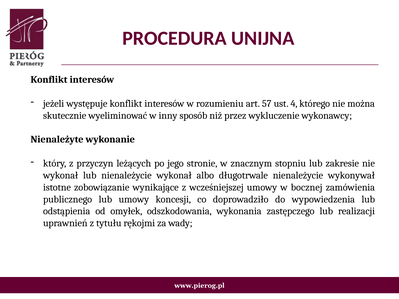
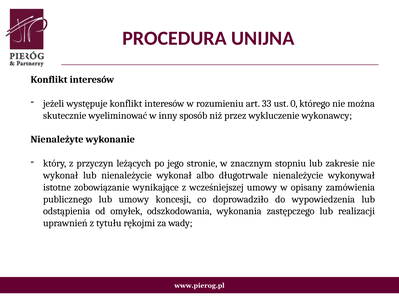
57: 57 -> 33 (267, 104)
4: 4 -> 0 (294, 104)
bocznej: bocznej -> opisany (307, 187)
